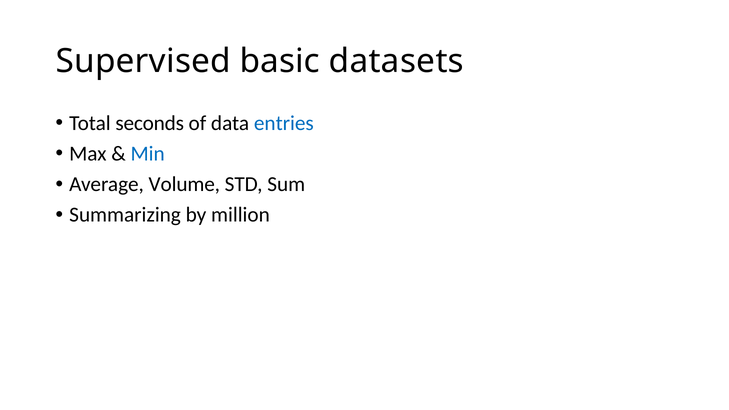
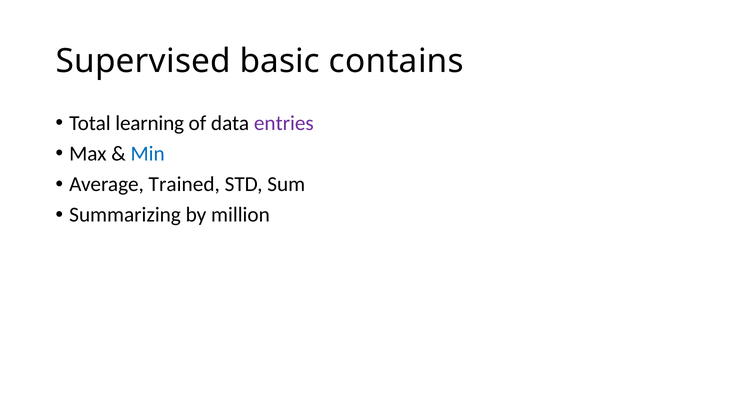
datasets: datasets -> contains (396, 61)
seconds: seconds -> learning (150, 123)
entries colour: blue -> purple (284, 123)
Volume: Volume -> Trained (184, 184)
